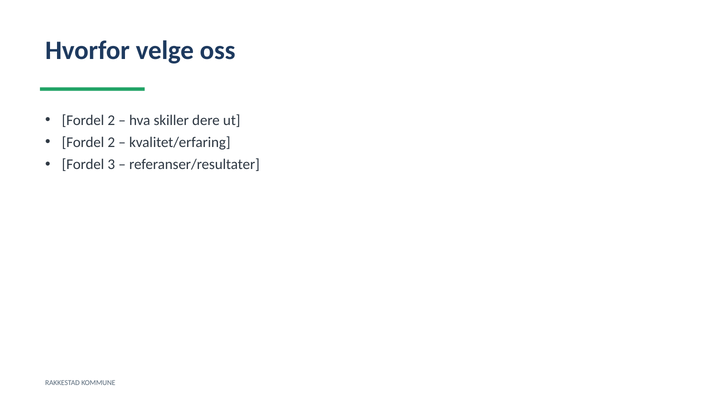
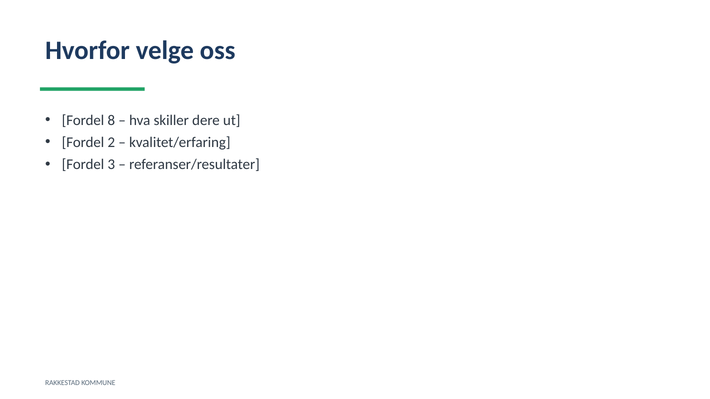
2: 2 -> 8 (111, 120)
